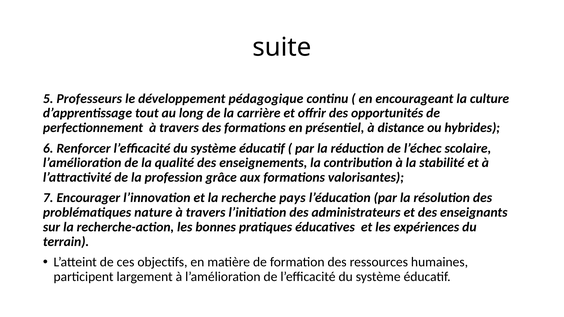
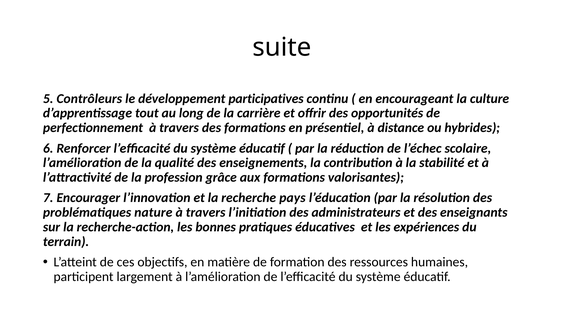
Professeurs: Professeurs -> Contrôleurs (89, 99)
pédagogique: pédagogique -> participatives (266, 99)
